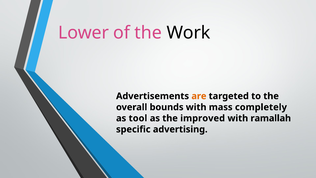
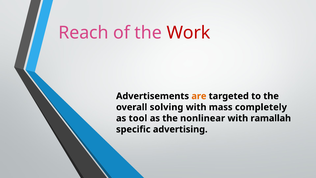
Lower: Lower -> Reach (83, 33)
Work colour: black -> red (188, 33)
bounds: bounds -> solving (167, 107)
improved: improved -> nonlinear (203, 118)
